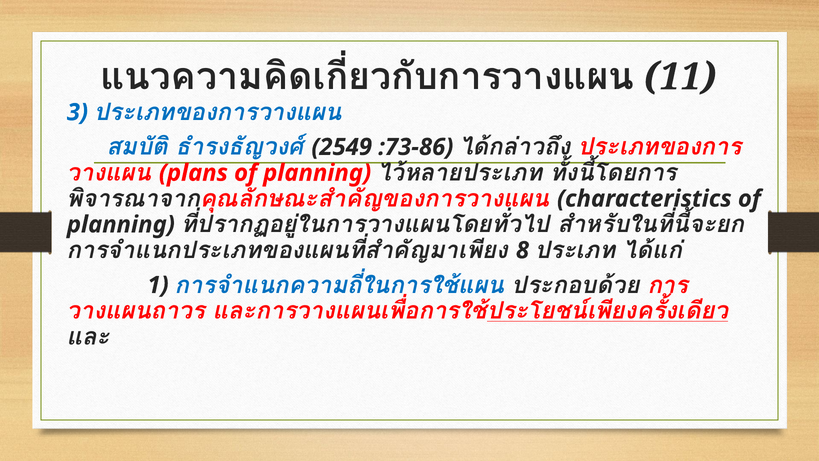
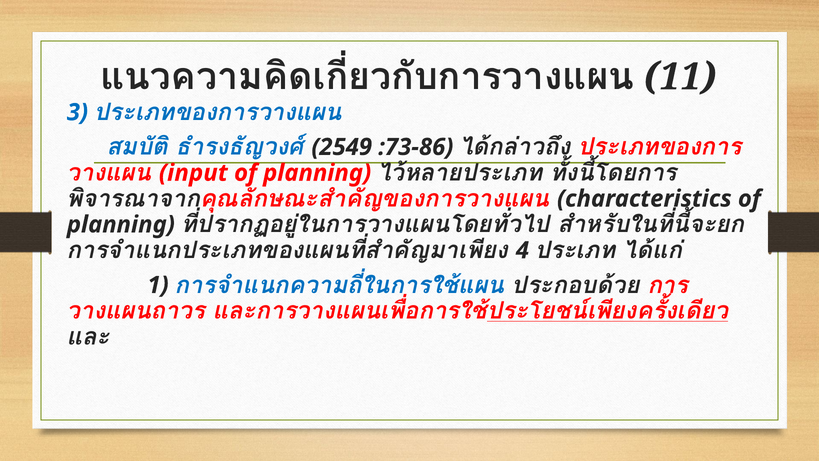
plans: plans -> input (193, 173)
8: 8 -> 4 (522, 250)
